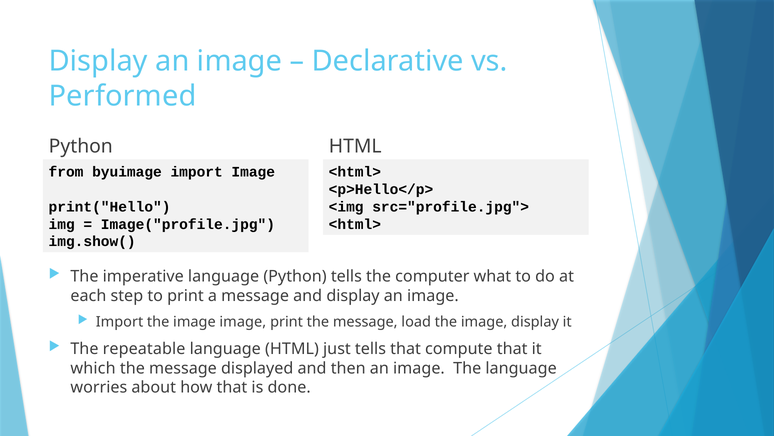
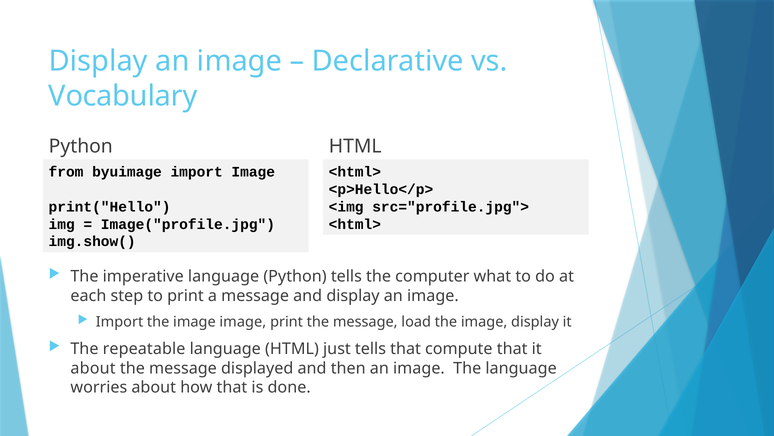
Performed: Performed -> Vocabulary (123, 96)
which: which -> about (93, 368)
